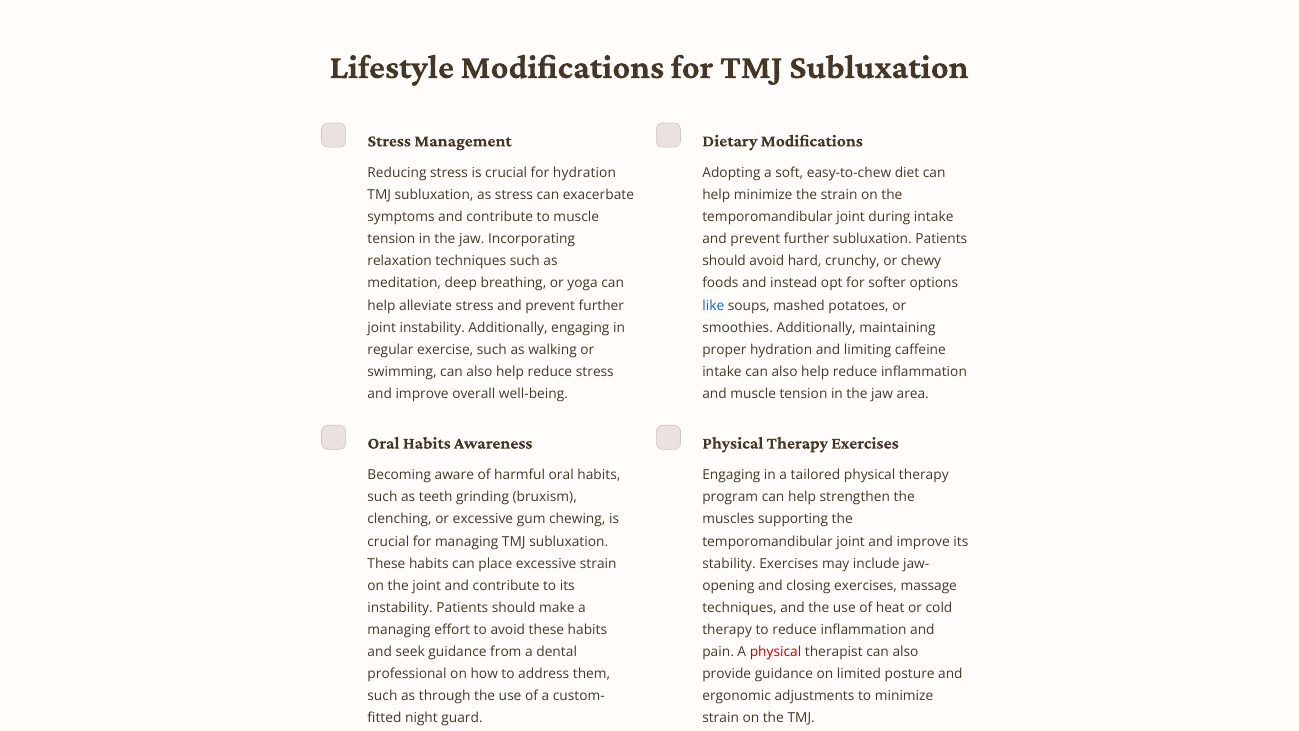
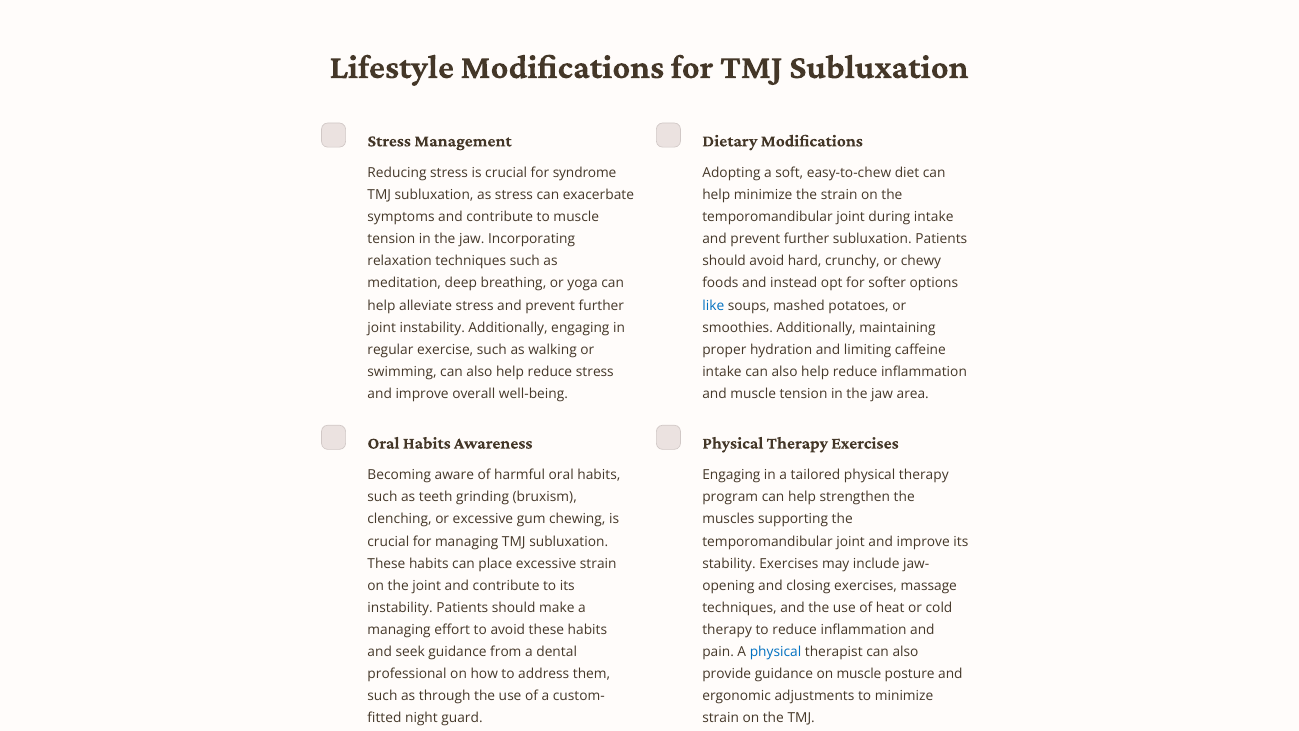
for hydration: hydration -> syndrome (585, 173)
physical colour: red -> blue (776, 652)
on limited: limited -> muscle (859, 674)
